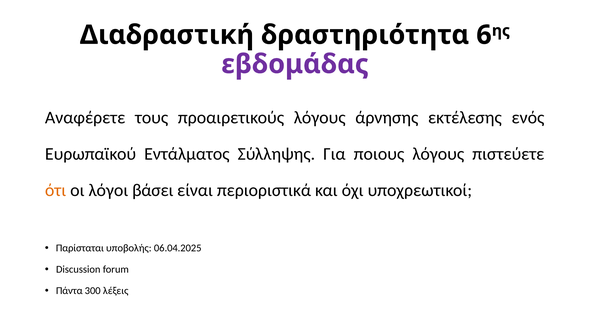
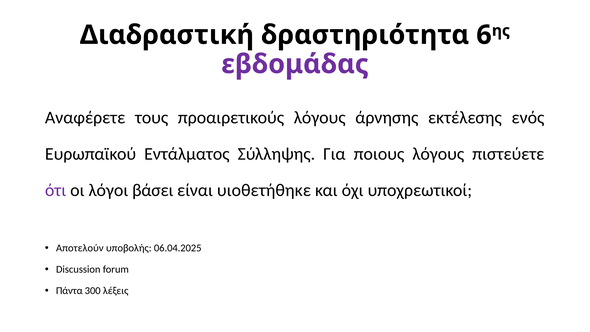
ότι colour: orange -> purple (56, 190)
περιοριστικά: περιοριστικά -> υιοθετήθηκε (264, 190)
Παρίσταται: Παρίσταται -> Αποτελούν (80, 248)
